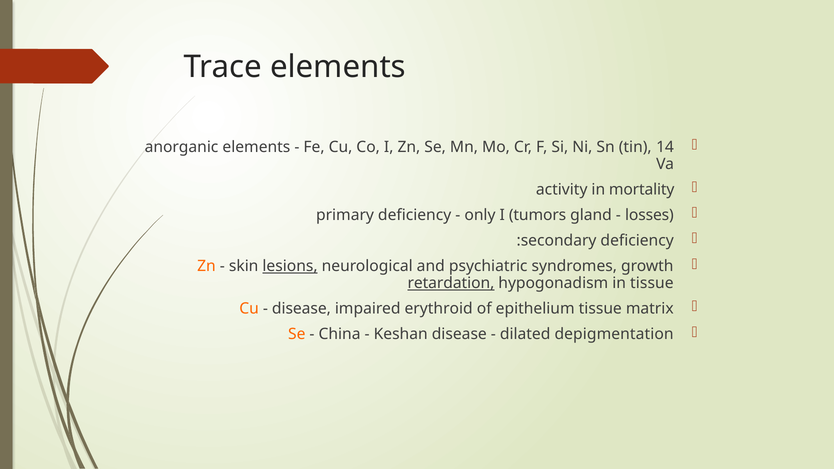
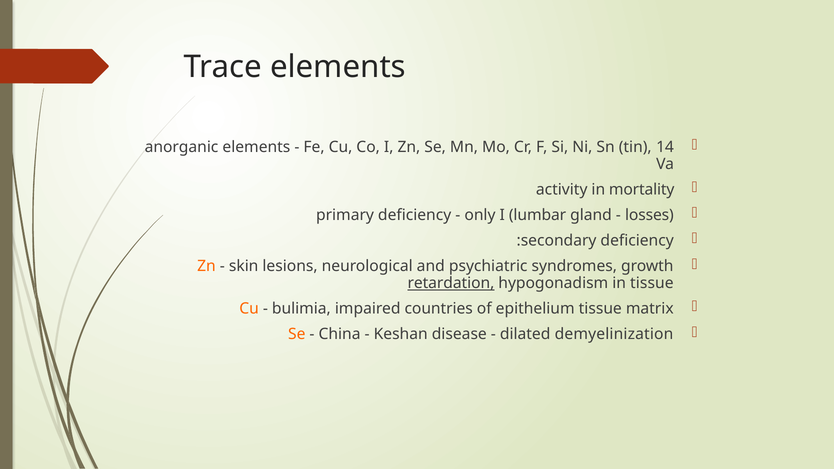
tumors: tumors -> lumbar (538, 215)
lesions underline: present -> none (290, 266)
disease: disease -> bulimia (301, 309)
erythroid: erythroid -> countries (439, 309)
depigmentation: depigmentation -> demyelinization (614, 334)
